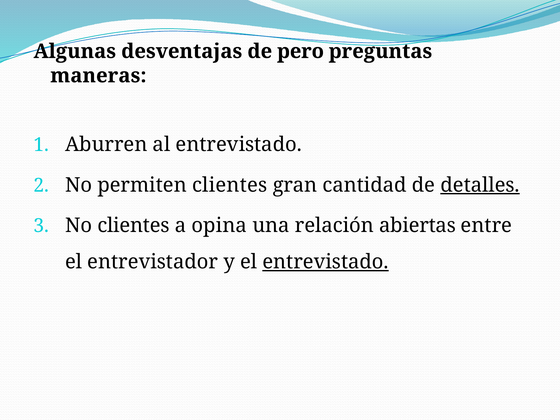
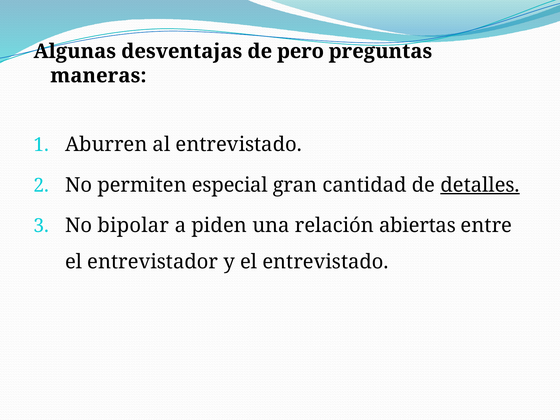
permiten clientes: clientes -> especial (230, 185)
No clientes: clientes -> bipolar (133, 226)
opina: opina -> piden (219, 226)
entrevistado underline: present -> none (326, 262)
